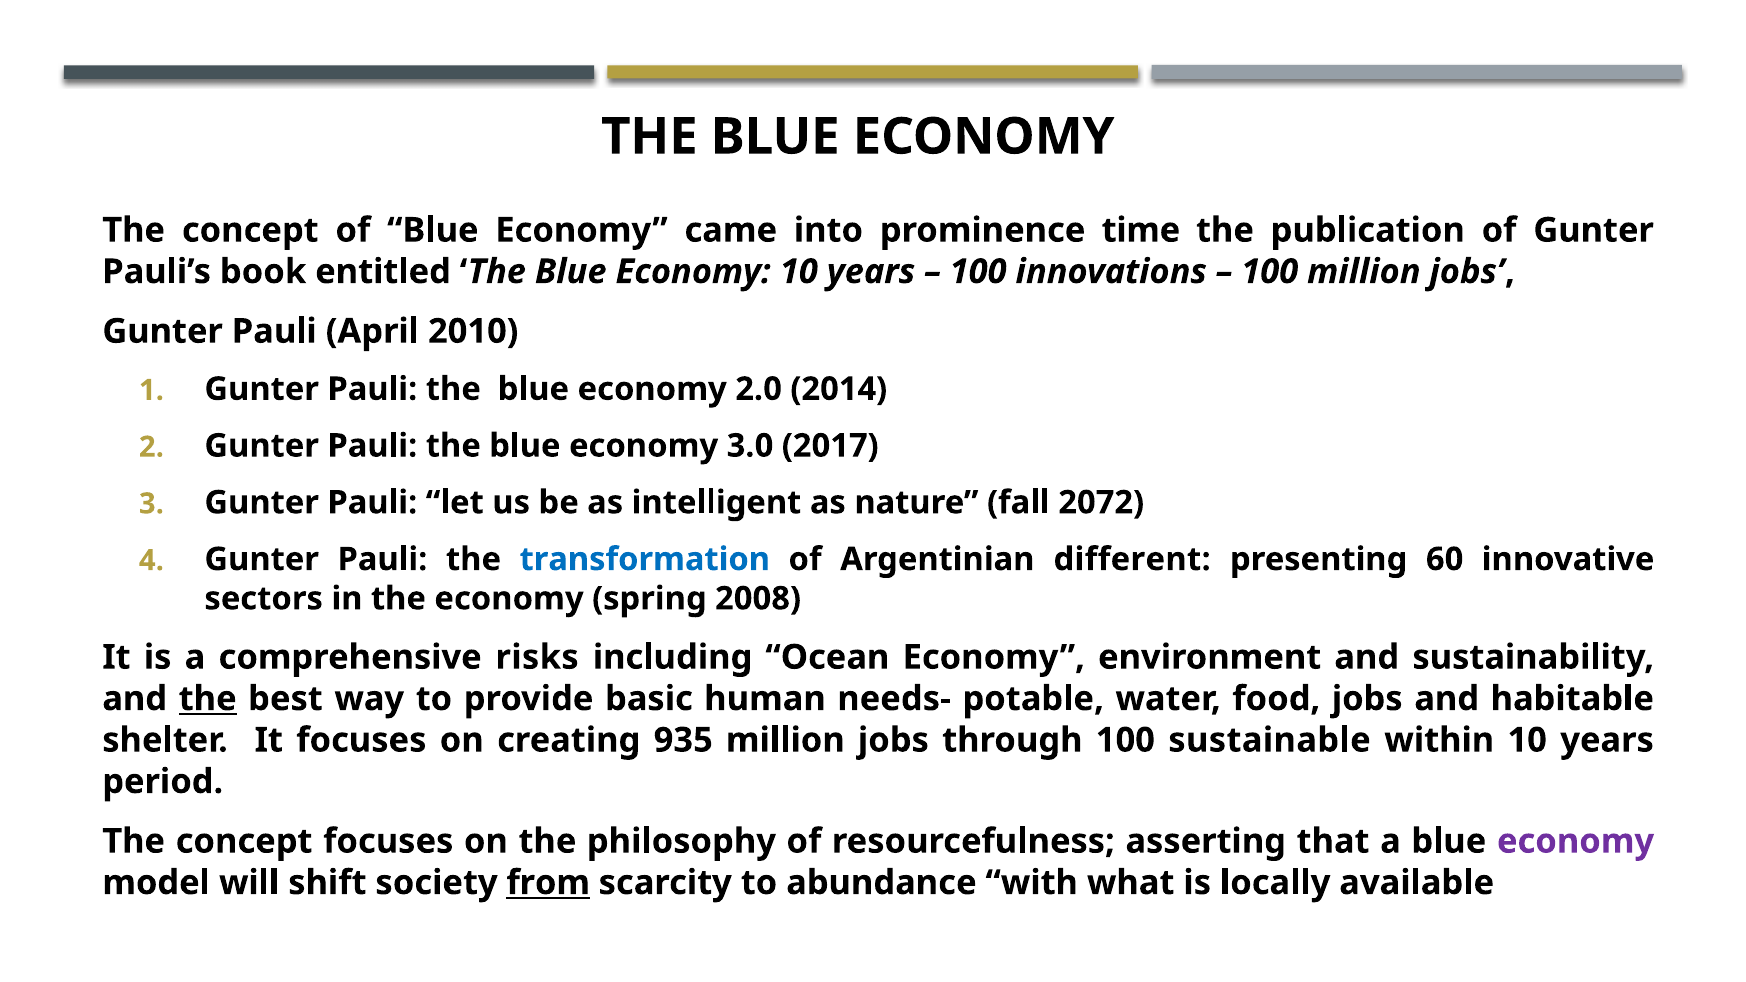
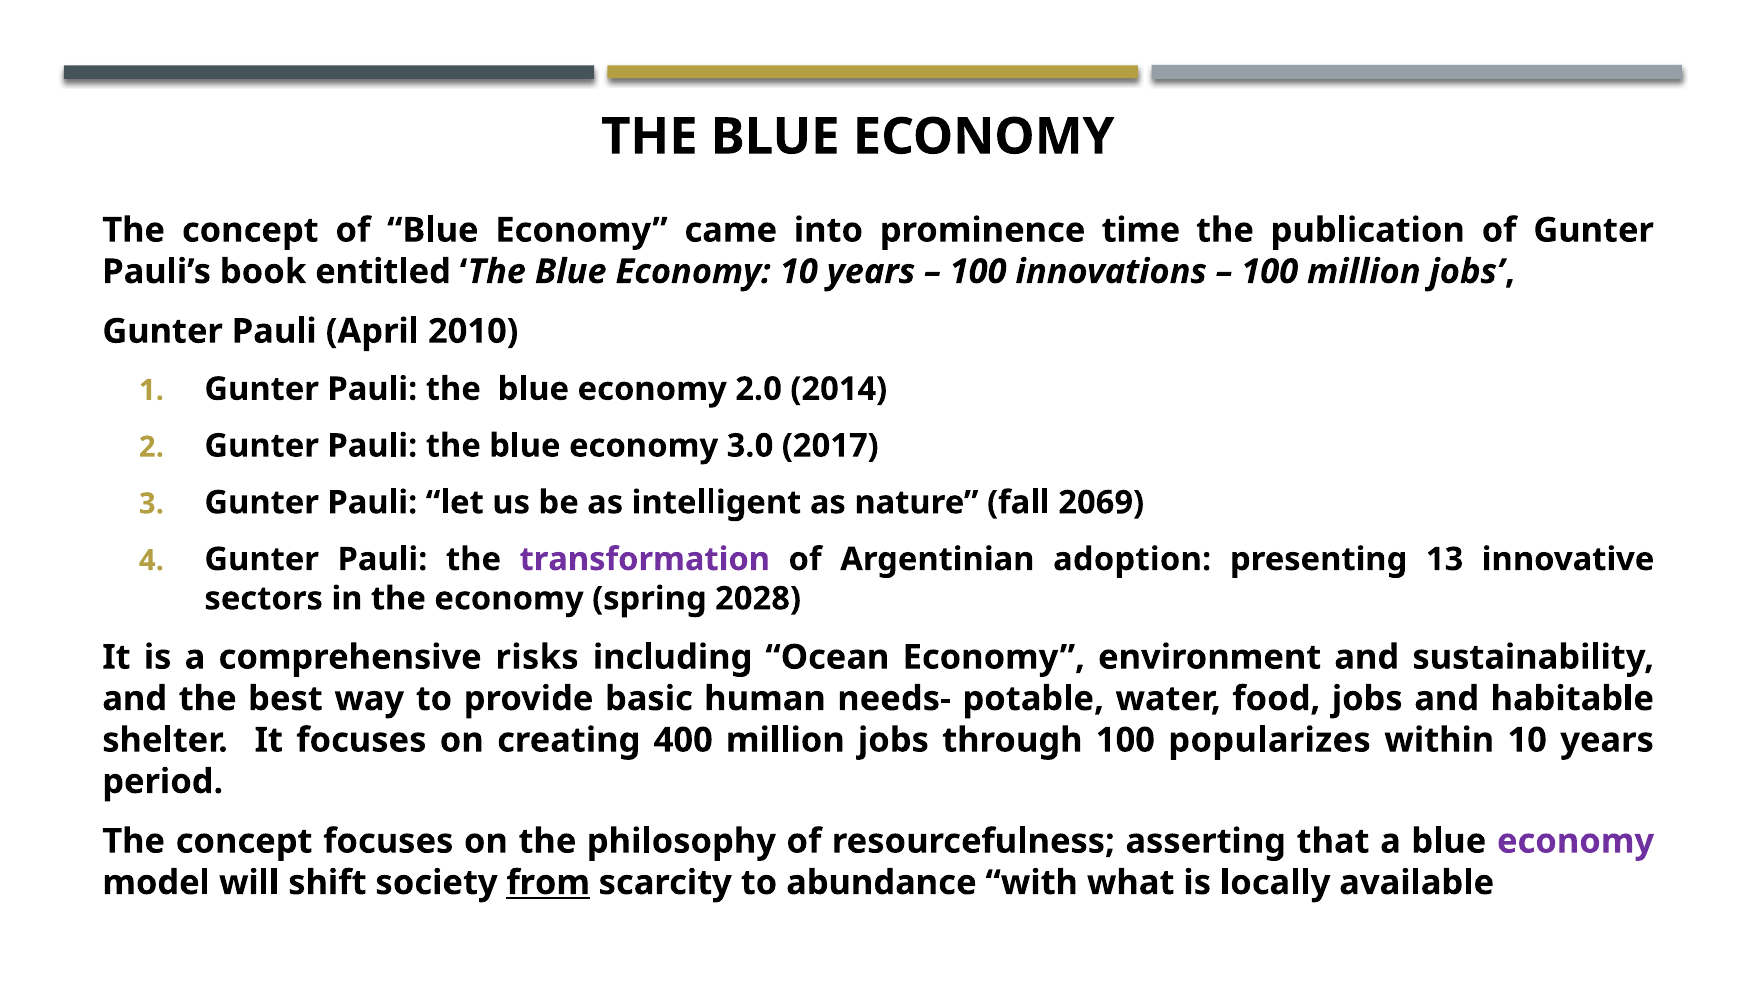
2072: 2072 -> 2069 (1101, 503)
transformation colour: blue -> purple (645, 559)
different: different -> adoption (1132, 559)
60: 60 -> 13 (1445, 559)
2008: 2008 -> 2028 (758, 599)
the underline: present -> none (208, 699)
935: 935 -> 400 (683, 740)
sustainable: sustainable -> popularizes (1270, 740)
